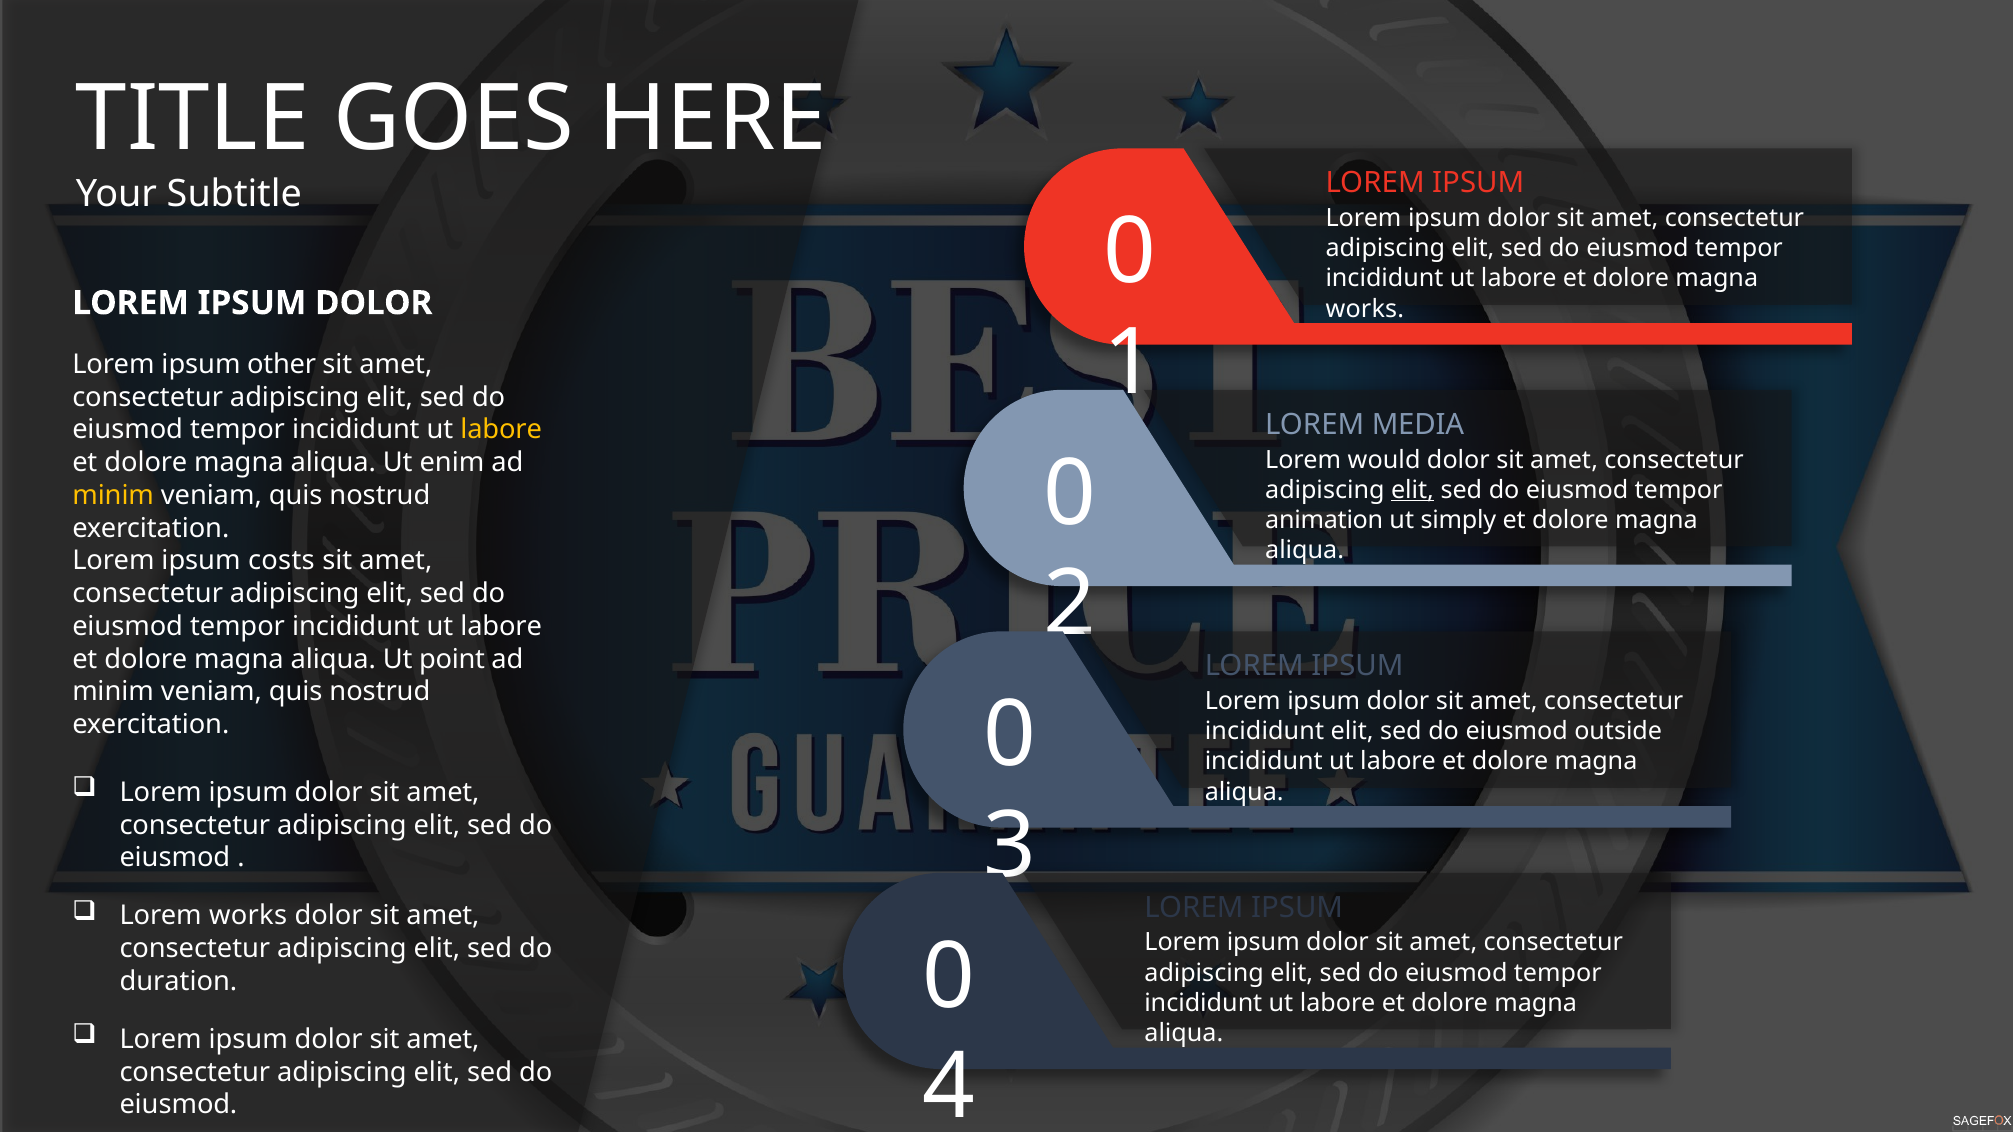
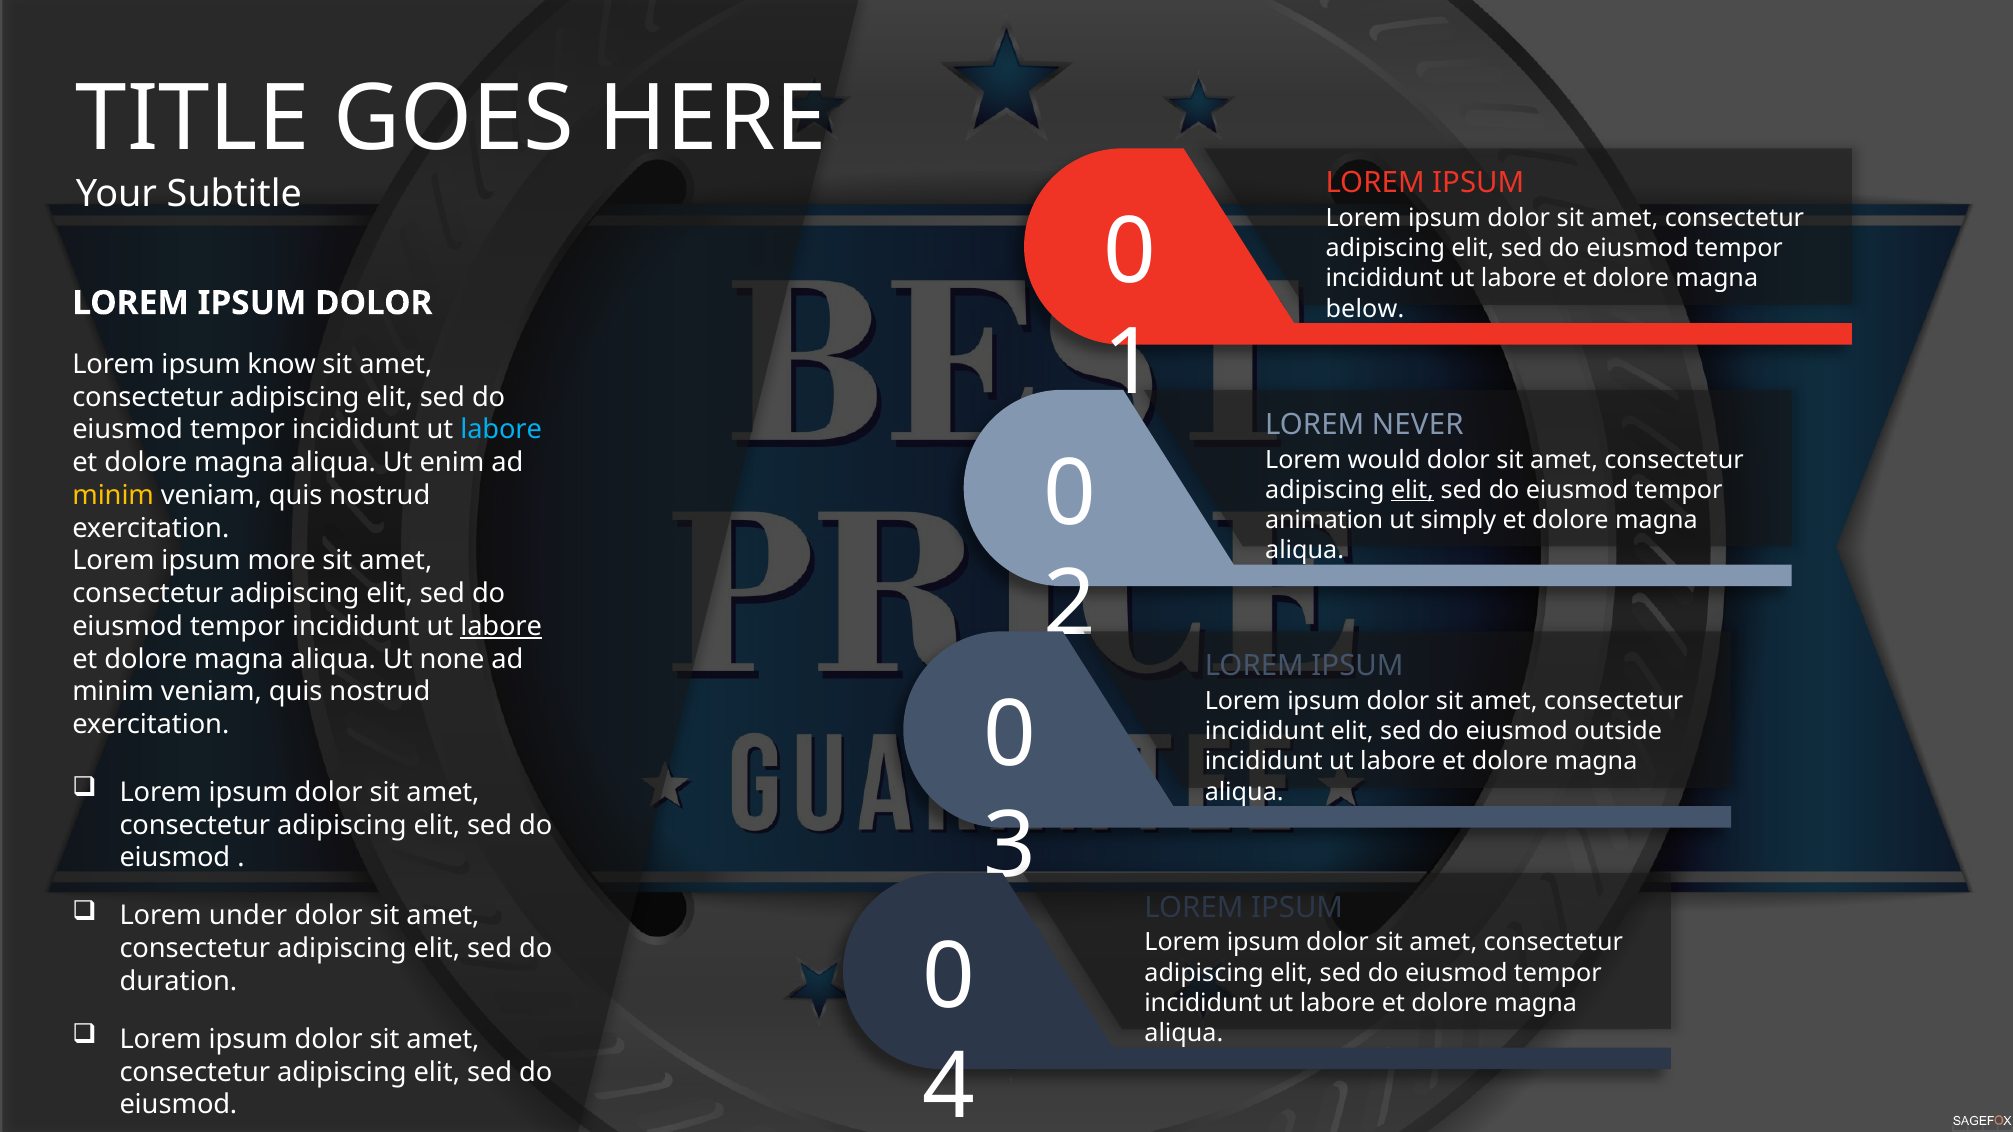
works: works -> below (1365, 309)
other: other -> know (282, 364)
MEDIA: MEDIA -> NEVER (1418, 425)
labore colour: yellow -> light blue (501, 430)
costs: costs -> more (282, 561)
labore underline: none -> present (501, 626)
point: point -> none (452, 659)
Lorem works: works -> under (248, 916)
